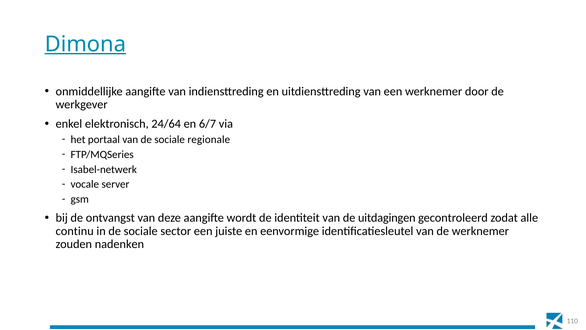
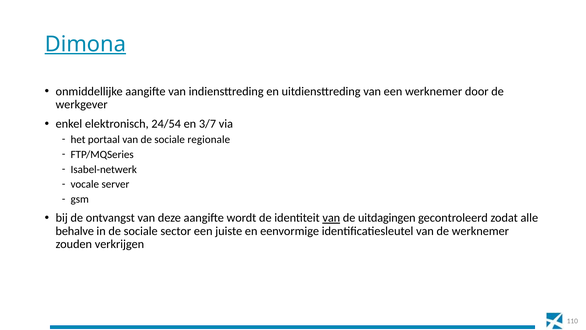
24/64: 24/64 -> 24/54 (166, 124)
6/7: 6/7 -> 3/7 (208, 124)
van underline: none -> present (331, 218)
continu: continu -> behalve (75, 231)
nadenken: nadenken -> verkrijgen (119, 244)
